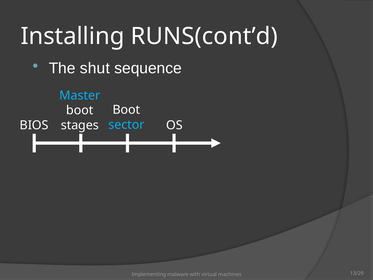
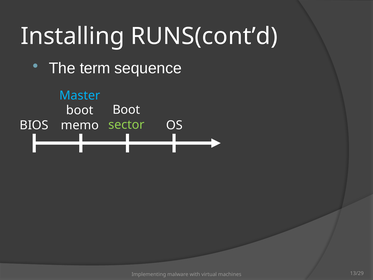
shut: shut -> term (95, 68)
sector colour: light blue -> light green (126, 125)
stages: stages -> memo (80, 125)
